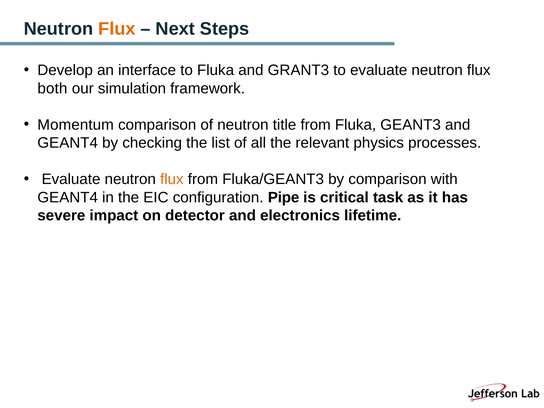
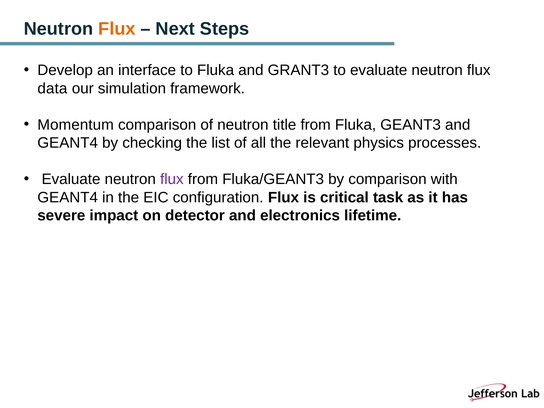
both: both -> data (52, 88)
flux colour: orange -> purple (172, 179)
configuration Pipe: Pipe -> Flux (283, 197)
